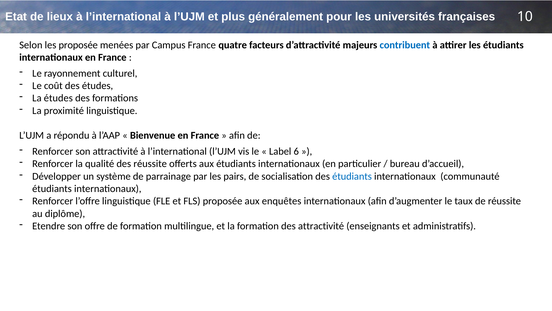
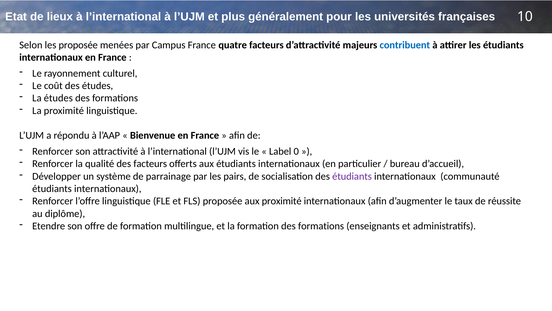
6: 6 -> 0 (296, 151)
des réussite: réussite -> facteurs (150, 164)
étudiants colour: blue -> purple (352, 176)
aux enquêtes: enquêtes -> proximité (282, 201)
formation des attractivité: attractivité -> formations (321, 226)
